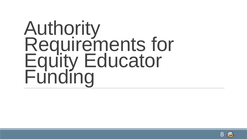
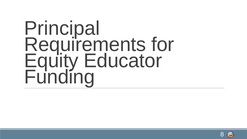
Authority: Authority -> Principal (62, 28)
